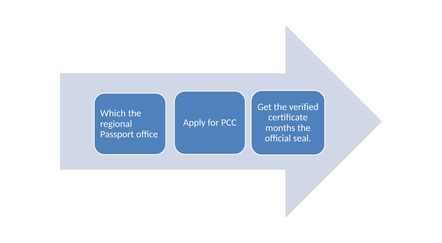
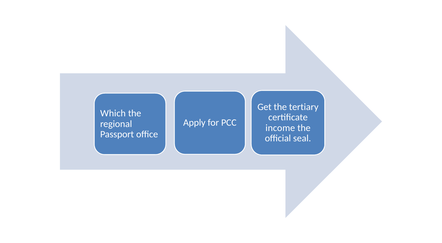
verified: verified -> tertiary (304, 107)
months: months -> income (280, 128)
